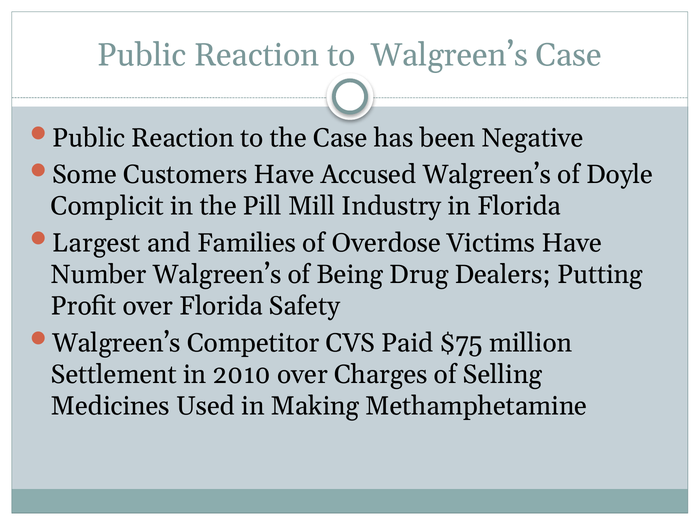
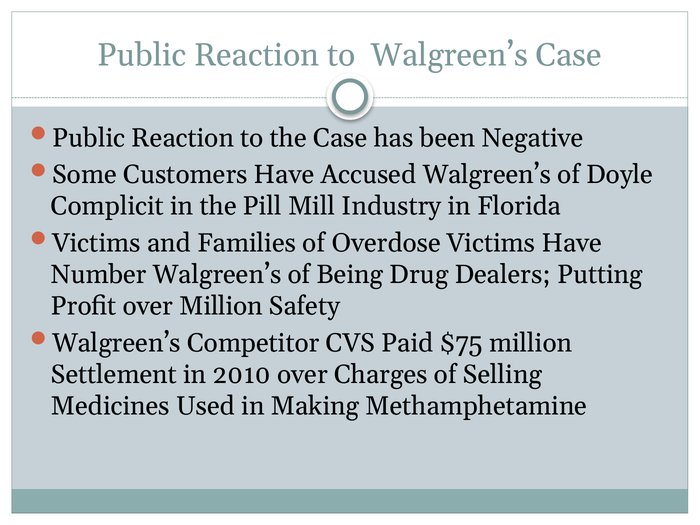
Largest: Largest -> Victims (96, 243)
over Florida: Florida -> Million (221, 306)
